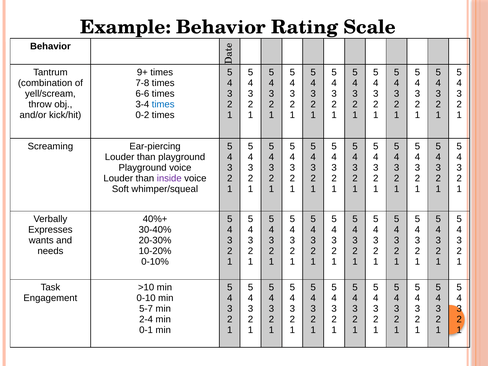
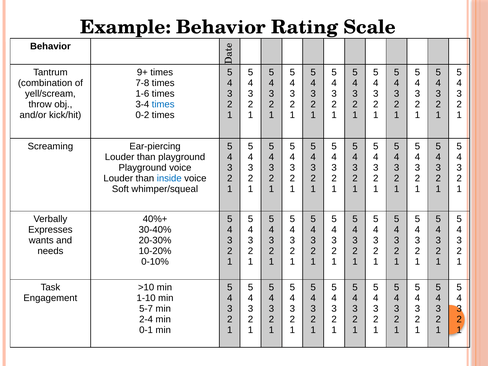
6-6: 6-6 -> 1-6 (142, 94)
inside colour: purple -> blue (169, 178)
0-10: 0-10 -> 1-10 (146, 298)
